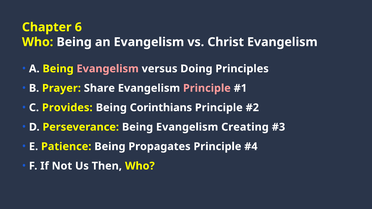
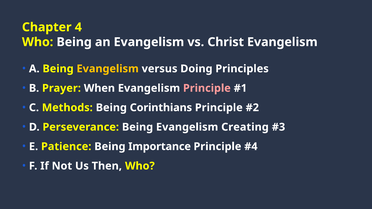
6: 6 -> 4 (78, 27)
Evangelism colour: pink -> yellow (108, 69)
Share: Share -> When (99, 88)
Provides: Provides -> Methods (67, 108)
Propagates: Propagates -> Importance (160, 147)
